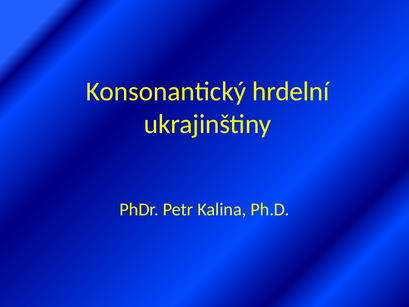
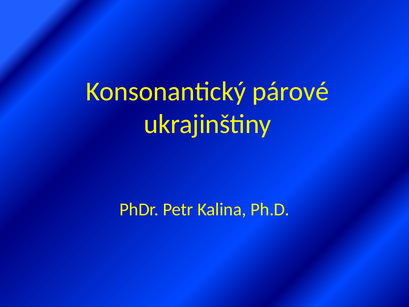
hrdelní: hrdelní -> párové (291, 91)
